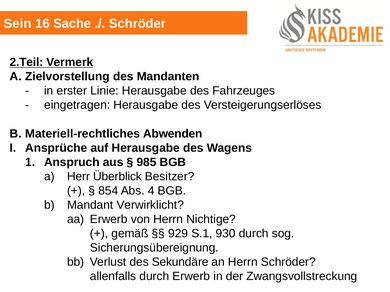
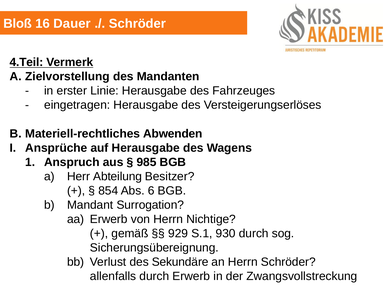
Sein: Sein -> Bloß (18, 24)
Sache: Sache -> Dauer (72, 24)
2.Teil: 2.Teil -> 4.Teil (26, 62)
Überblick: Überblick -> Abteilung (118, 177)
4: 4 -> 6 (151, 191)
Verwirklicht: Verwirklicht -> Surrogation (150, 205)
